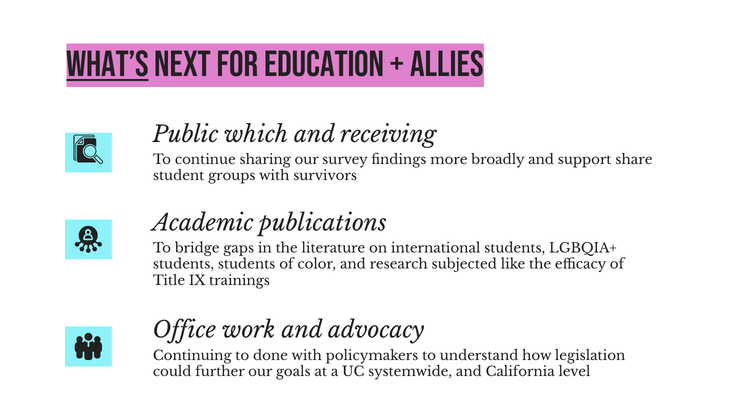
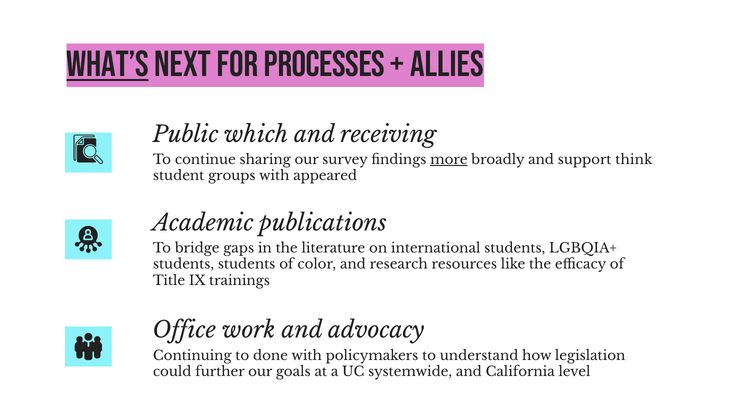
education: education -> processes (324, 64)
more underline: none -> present (449, 160)
share: share -> think (634, 160)
survivors: survivors -> appeared (325, 176)
subjected: subjected -> resources (464, 265)
